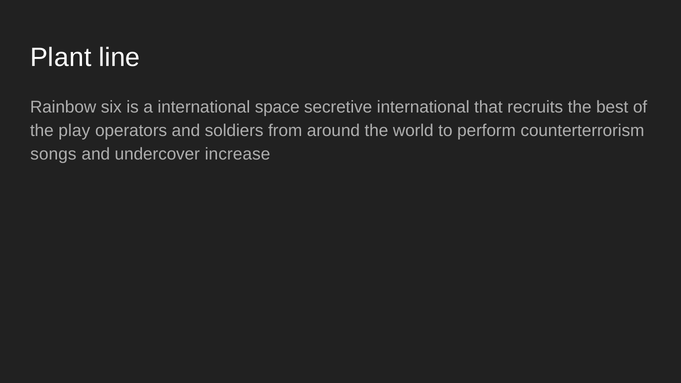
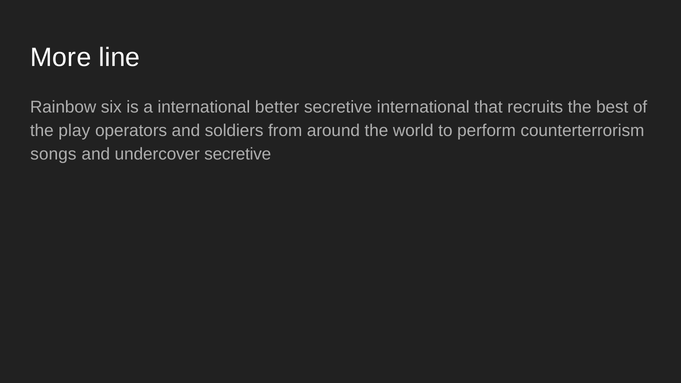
Plant: Plant -> More (61, 58)
space: space -> better (277, 107)
undercover increase: increase -> secretive (238, 154)
